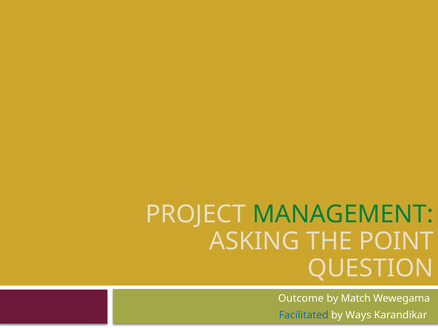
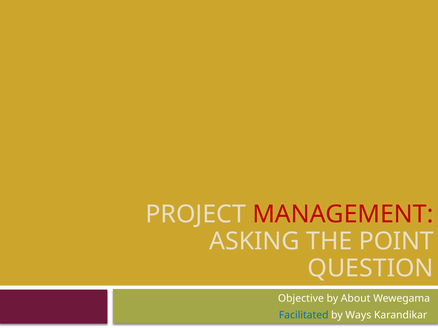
MANAGEMENT colour: green -> red (343, 215)
Outcome: Outcome -> Objective (301, 299)
Match: Match -> About (356, 299)
